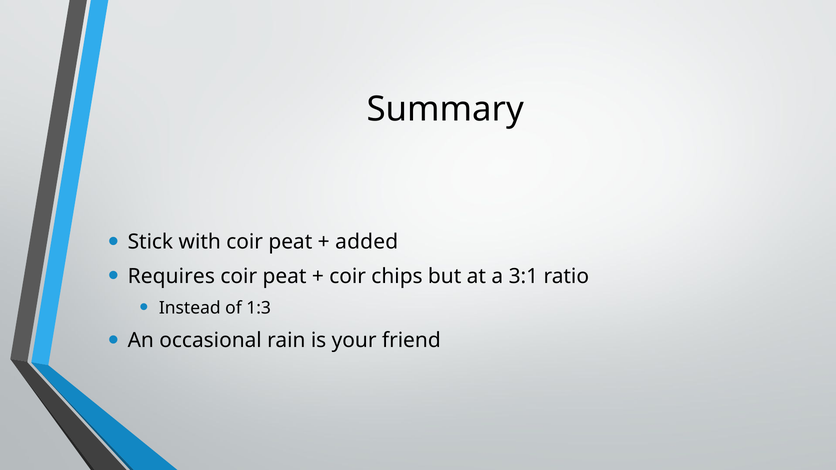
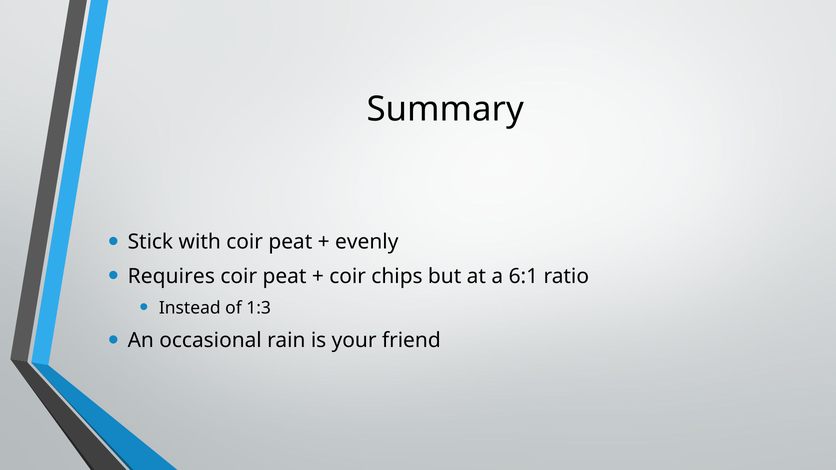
added: added -> evenly (367, 242)
3:1: 3:1 -> 6:1 (523, 277)
